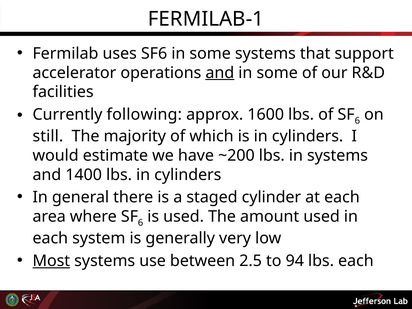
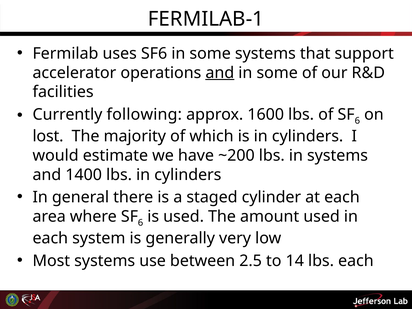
still: still -> lost (48, 136)
Most underline: present -> none (51, 261)
94: 94 -> 14 (295, 261)
